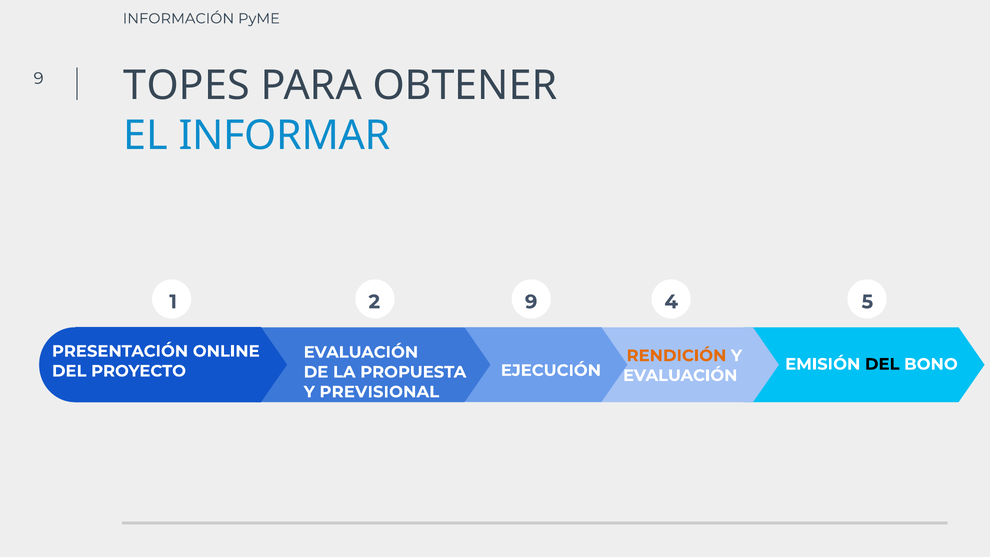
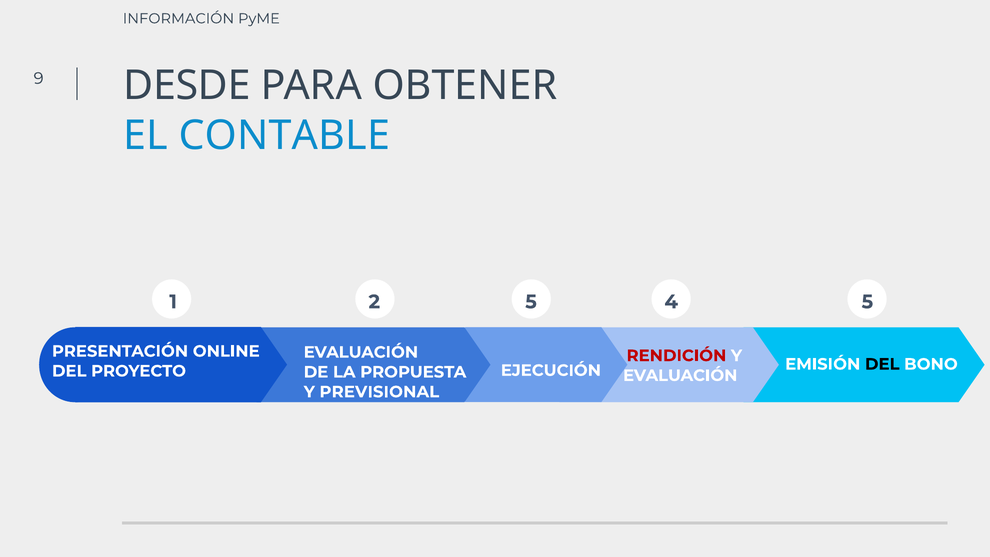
TOPES: TOPES -> DESDE (187, 86)
INFORMAR: INFORMAR -> CONTABLE (284, 135)
2 9: 9 -> 5 (531, 302)
RENDICIÓN colour: orange -> red (676, 356)
